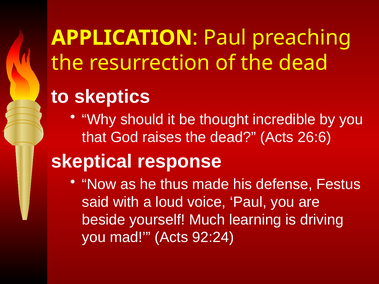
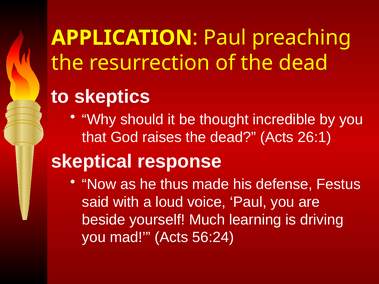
26:6: 26:6 -> 26:1 (314, 137)
92:24: 92:24 -> 56:24 (213, 238)
